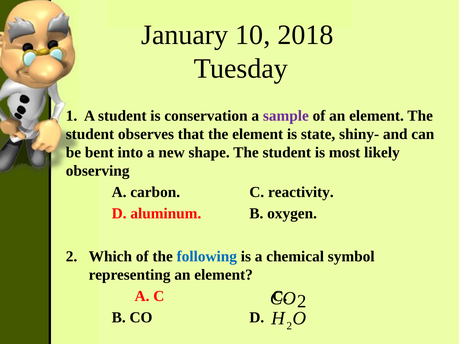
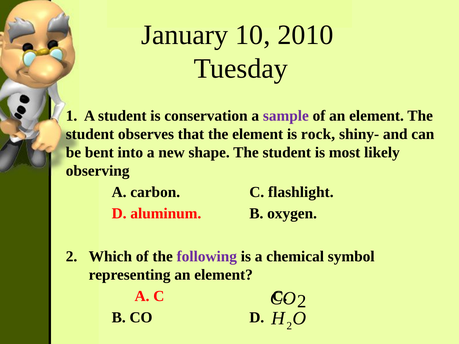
2018: 2018 -> 2010 (305, 35)
state: state -> rock (318, 134)
reactivity: reactivity -> flashlight (301, 192)
following colour: blue -> purple (207, 257)
